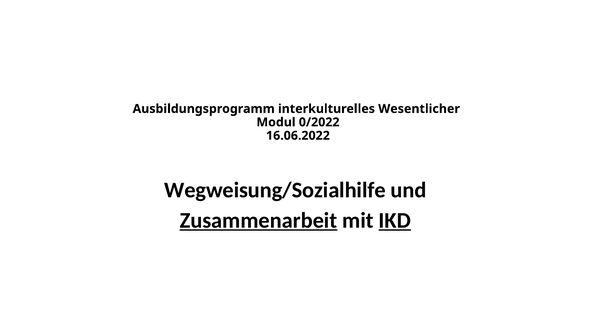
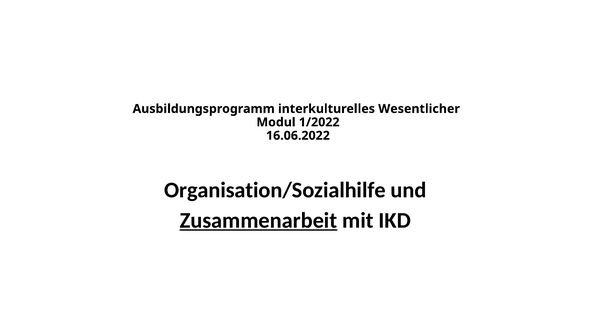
0/2022: 0/2022 -> 1/2022 (319, 122)
Wegweisung/Sozialhilfe: Wegweisung/Sozialhilfe -> Organisation/Sozialhilfe (275, 190)
IKD underline: present -> none (395, 221)
